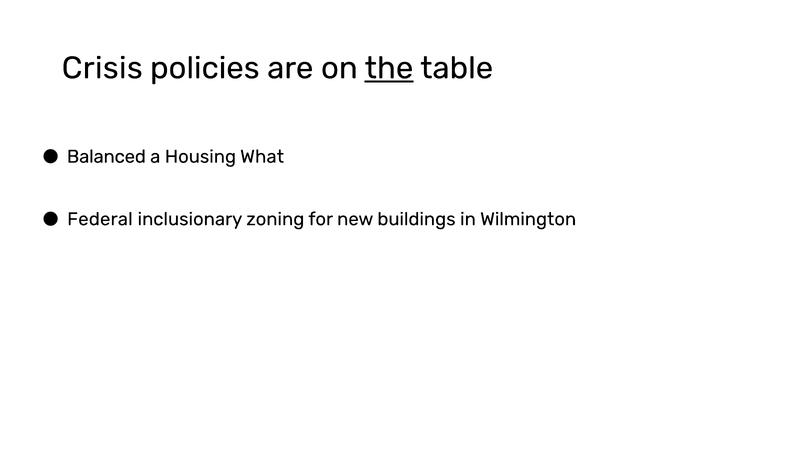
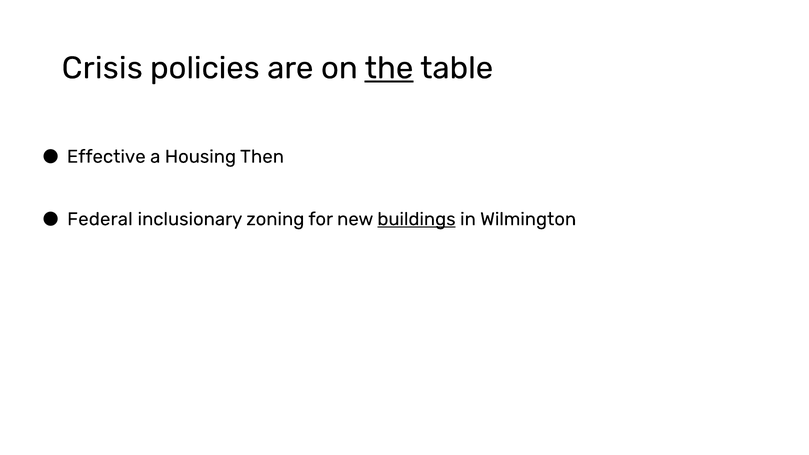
Balanced: Balanced -> Effective (106, 157)
What: What -> Then (262, 157)
buildings underline: none -> present (416, 219)
